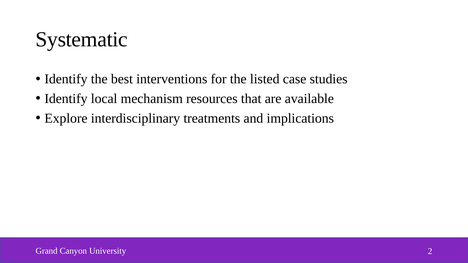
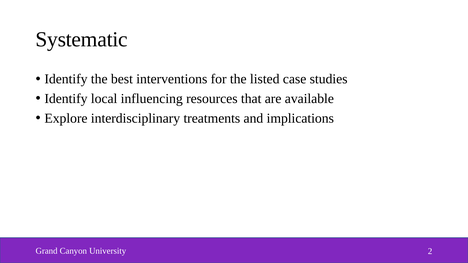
mechanism: mechanism -> influencing (152, 99)
